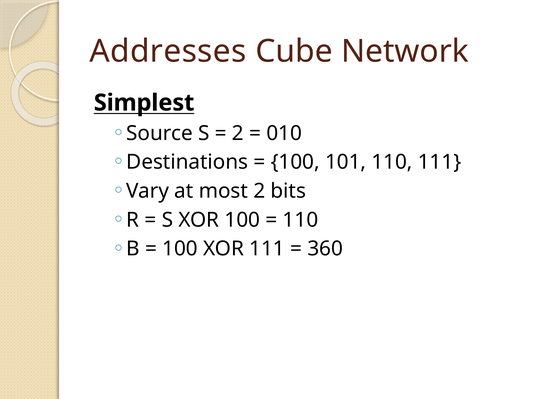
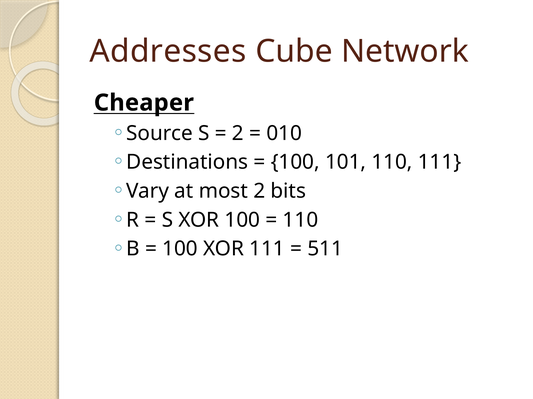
Simplest: Simplest -> Cheaper (144, 103)
360: 360 -> 511 (325, 249)
